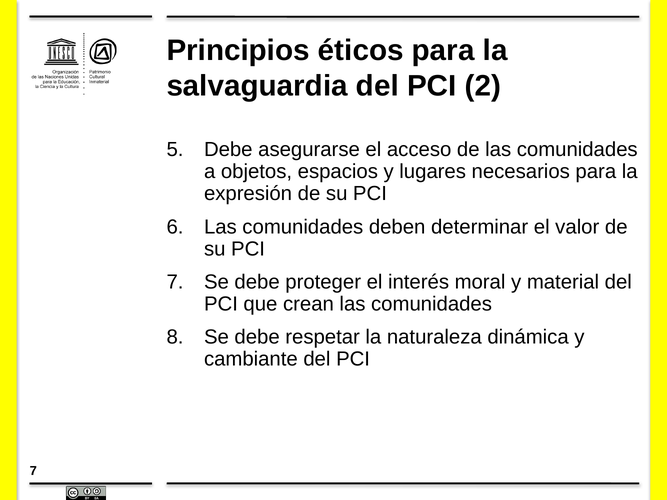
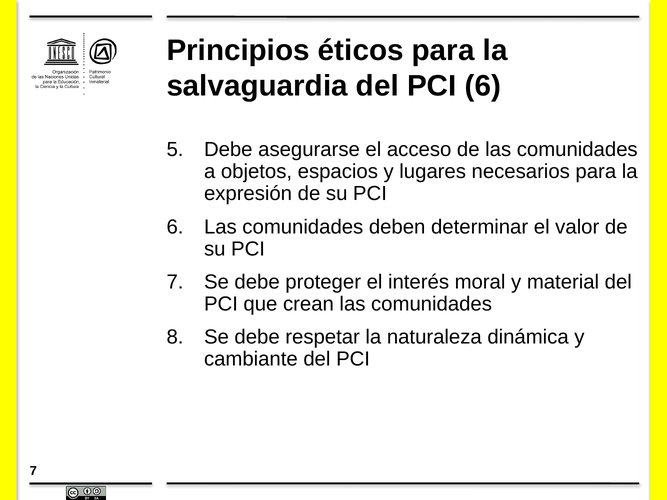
del PCI 2: 2 -> 6 (483, 86)
